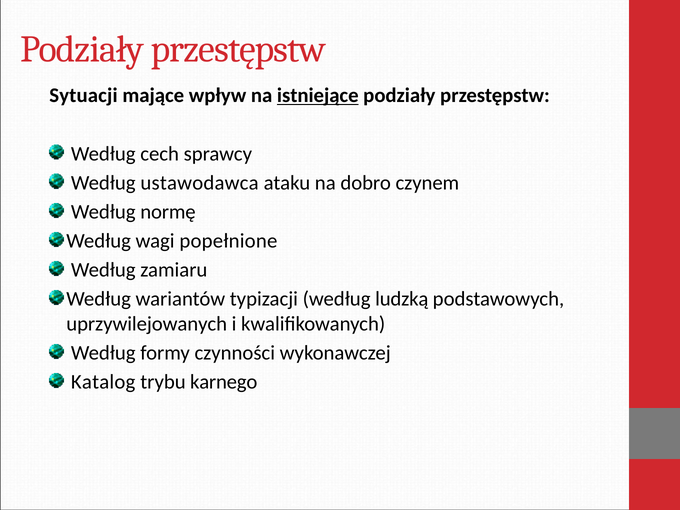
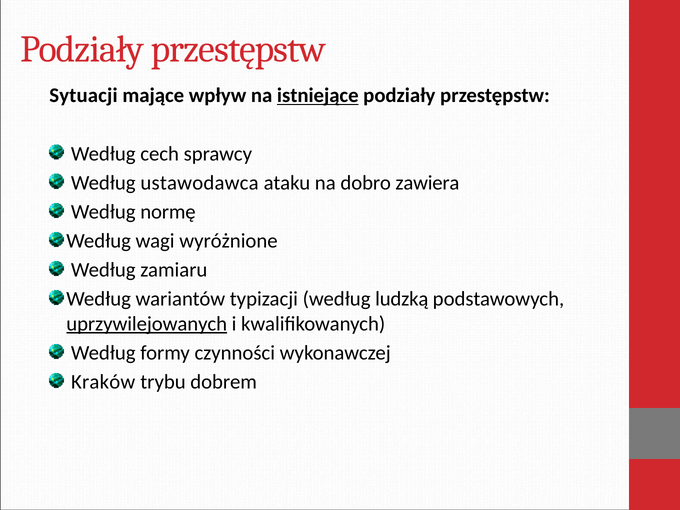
czynem: czynem -> zawiera (427, 183)
popełnione: popełnione -> wyróżnione (228, 241)
uprzywilejowanych underline: none -> present (147, 324)
Katalog: Katalog -> Kraków (103, 382)
karnego: karnego -> dobrem (224, 382)
